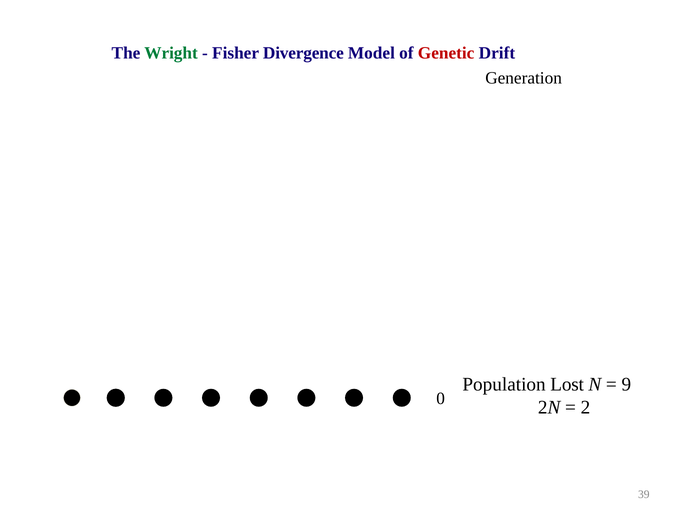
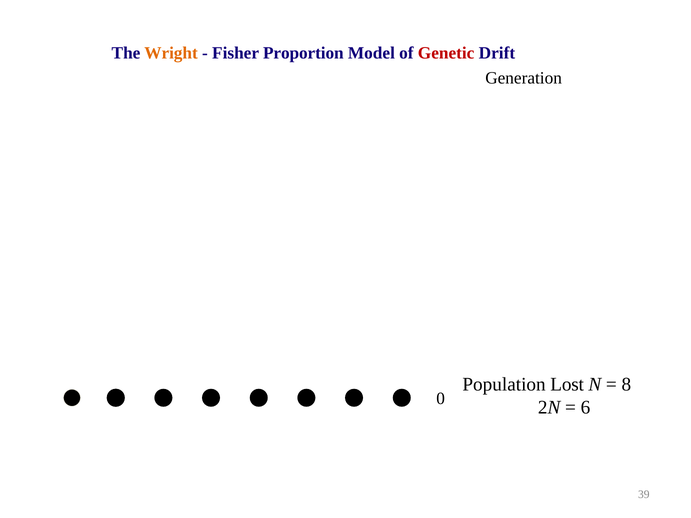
Wright colour: green -> orange (171, 53)
Divergence: Divergence -> Proportion (303, 53)
9: 9 -> 8 (626, 385)
2: 2 -> 6 (585, 408)
